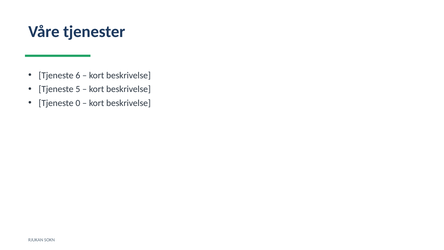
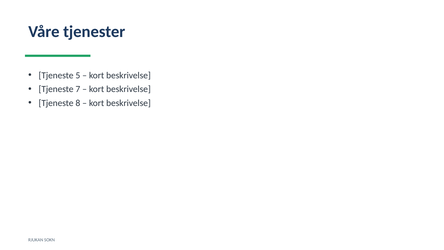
6: 6 -> 5 (78, 75)
5: 5 -> 7 (78, 89)
0: 0 -> 8 (78, 103)
